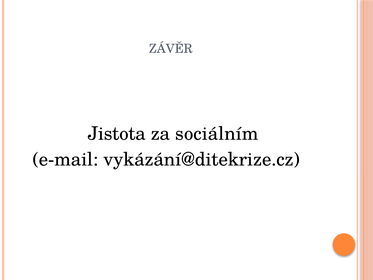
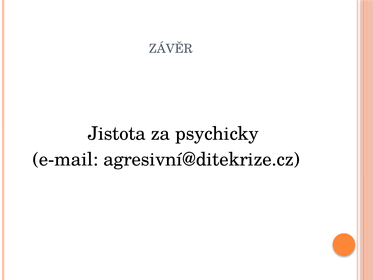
sociálním: sociálním -> psychicky (217, 134)
vykázání@ditekrize.cz: vykázání@ditekrize.cz -> agresivní@ditekrize.cz (202, 159)
